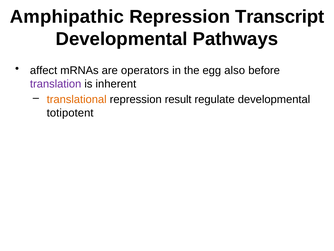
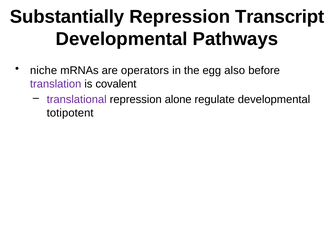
Amphipathic: Amphipathic -> Substantially (67, 17)
affect: affect -> niche (44, 70)
inherent: inherent -> covalent (116, 84)
translational colour: orange -> purple (77, 99)
result: result -> alone (178, 99)
